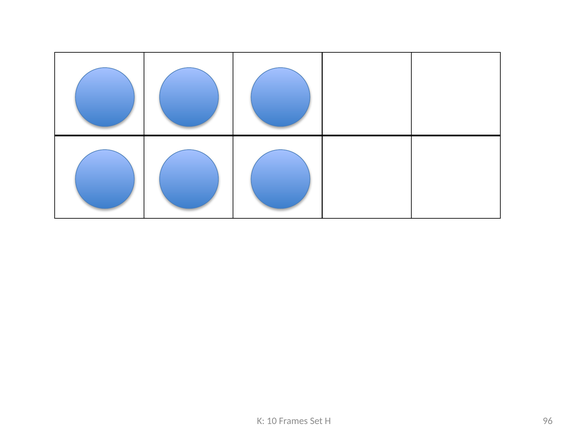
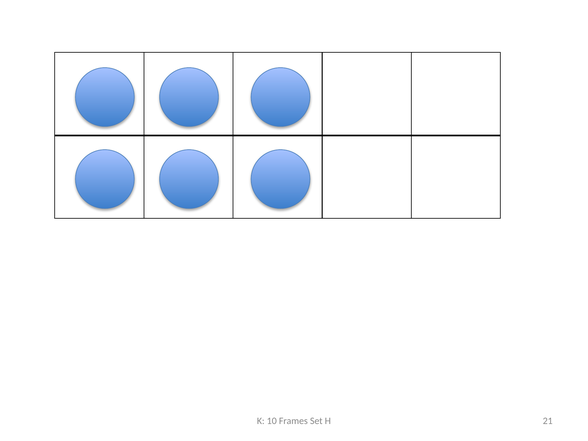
96: 96 -> 21 (548, 421)
